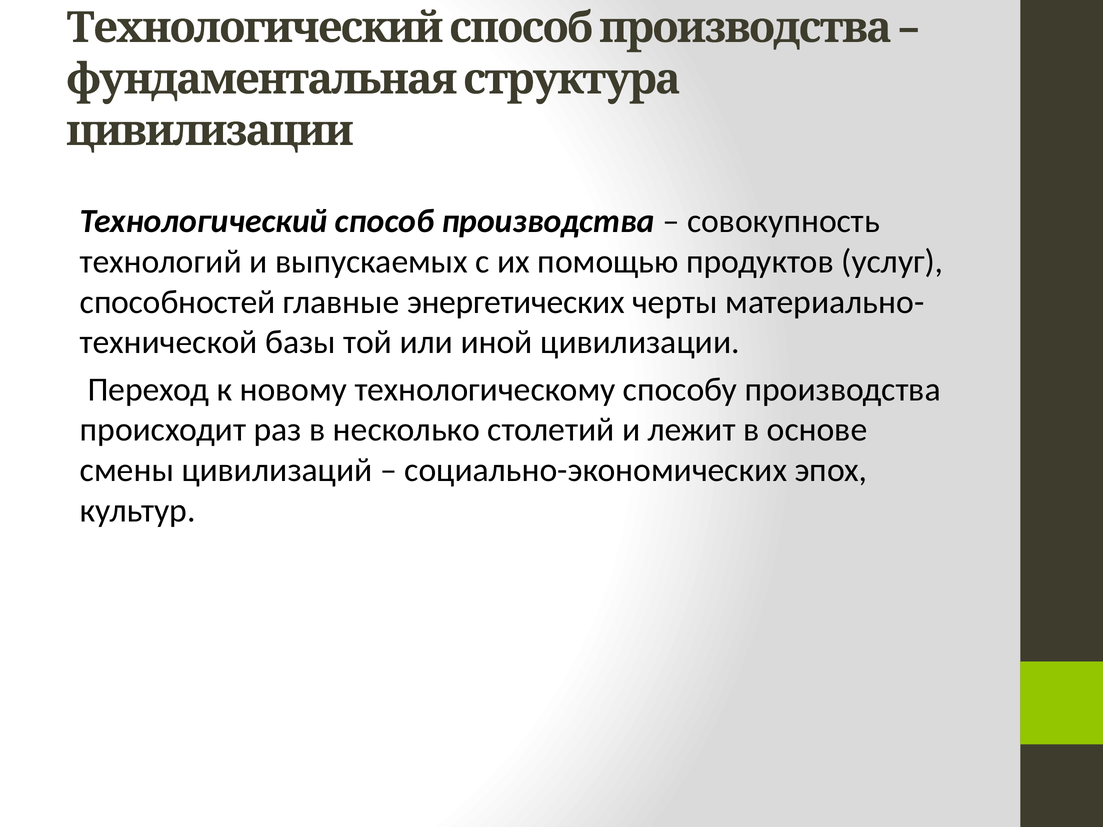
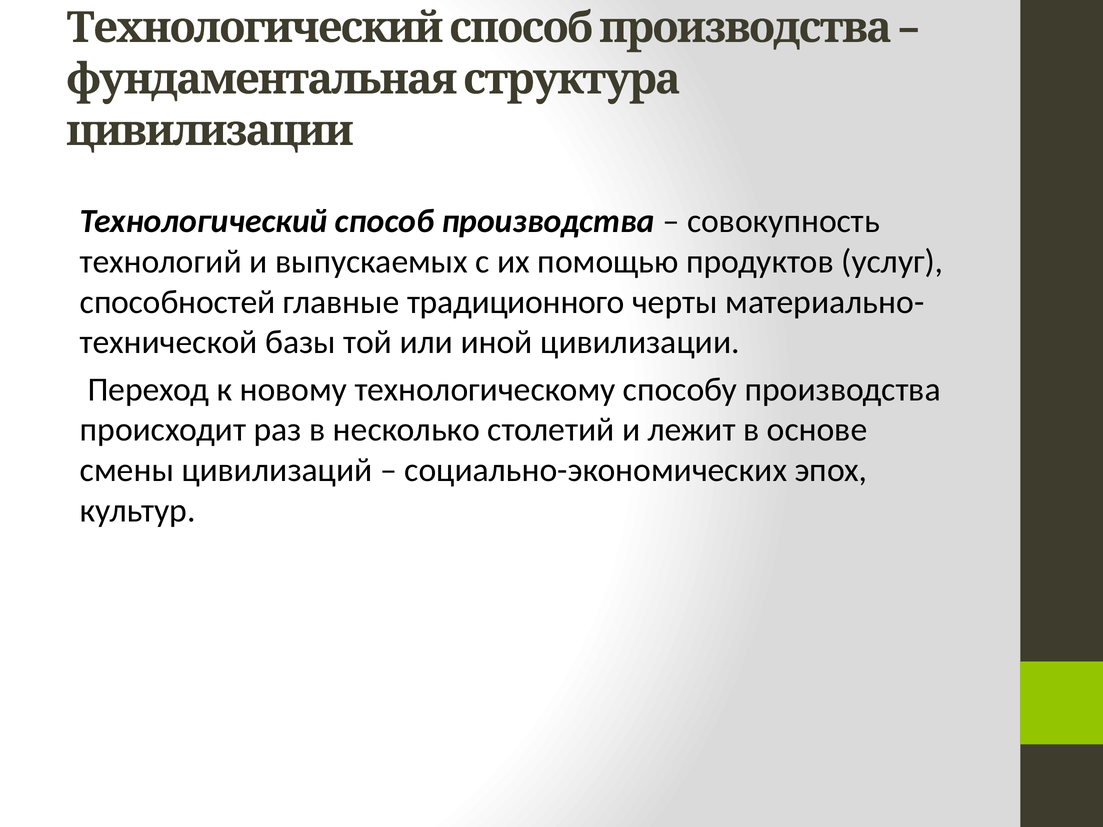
энергетических: энергетических -> традиционного (516, 302)
